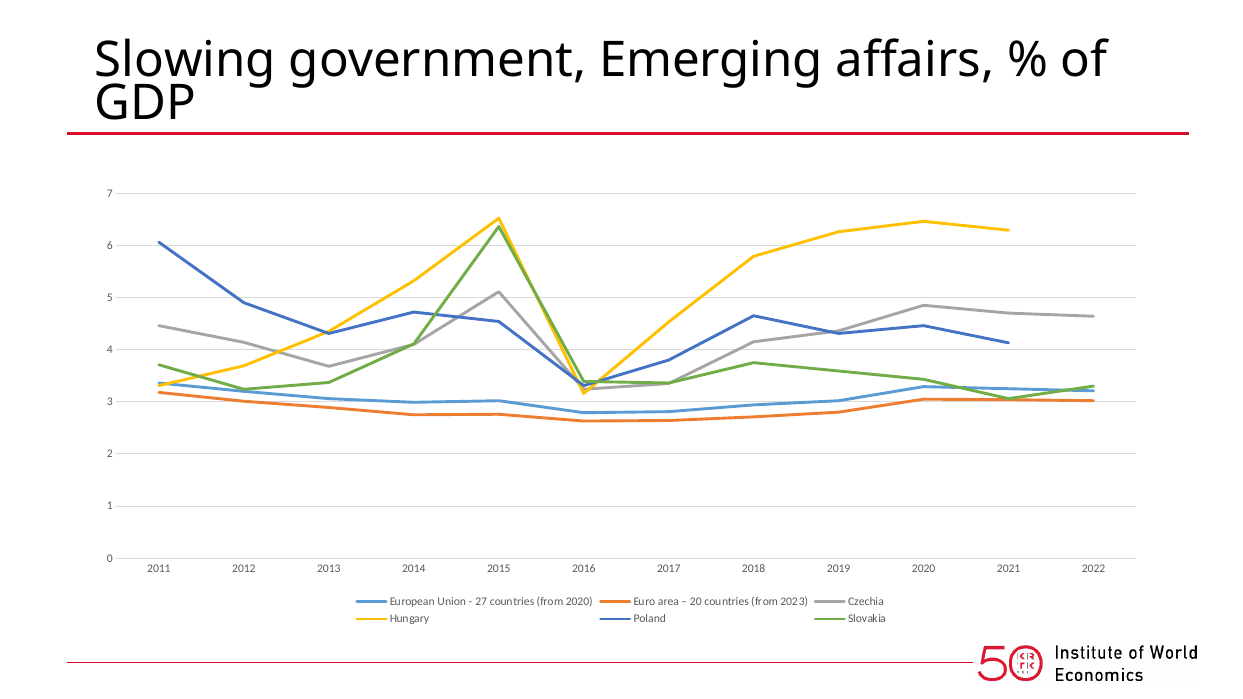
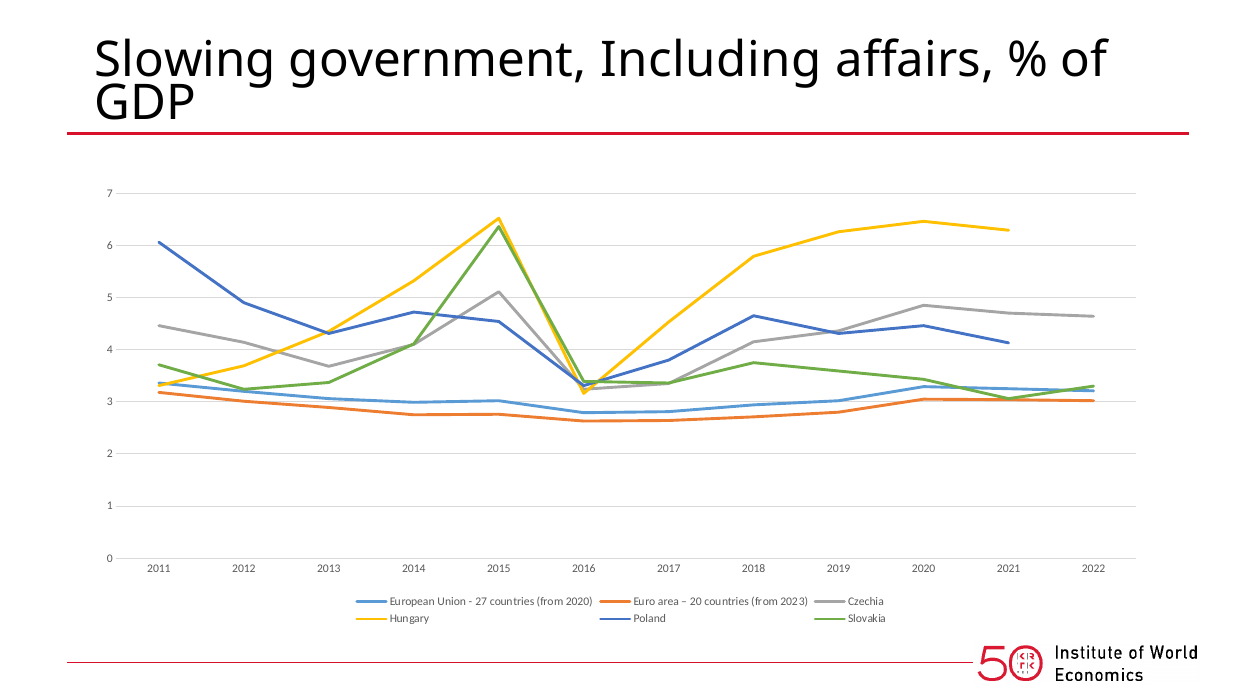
Emerging: Emerging -> Including (711, 61)
